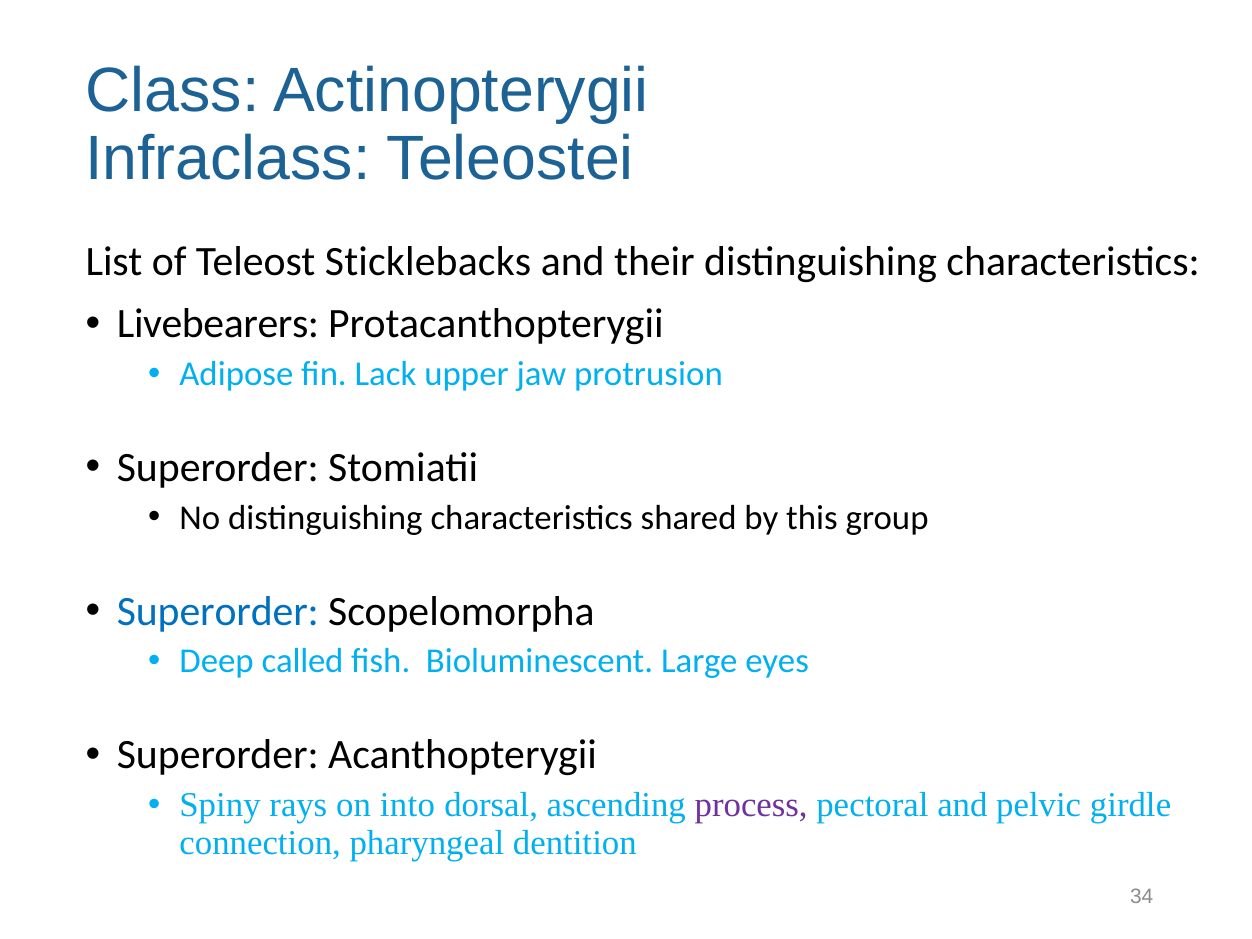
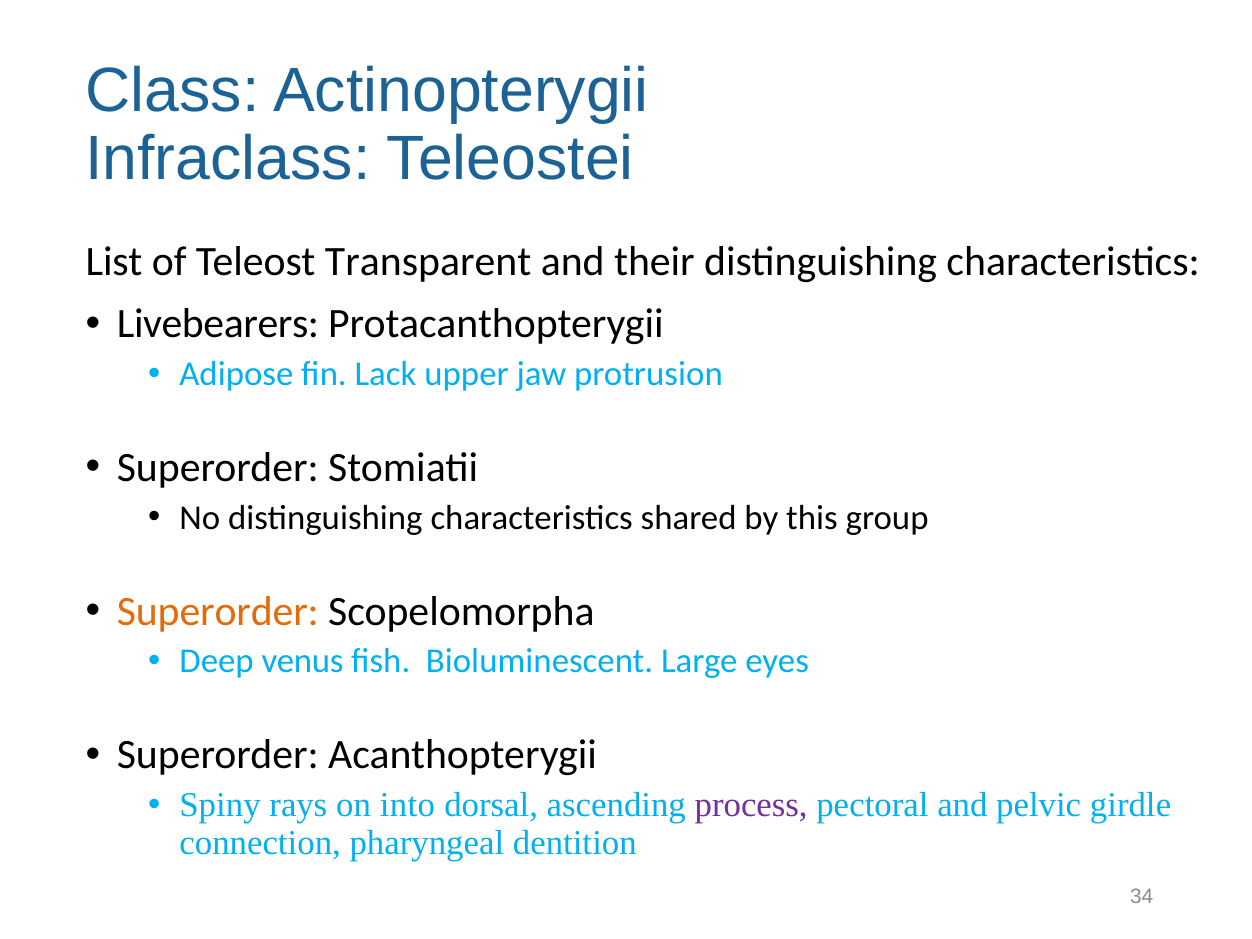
Sticklebacks: Sticklebacks -> Transparent (428, 262)
Superorder colour: blue -> orange (218, 611)
called: called -> venus (303, 661)
